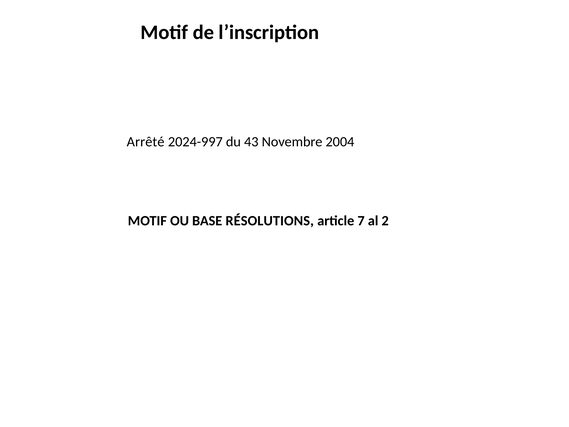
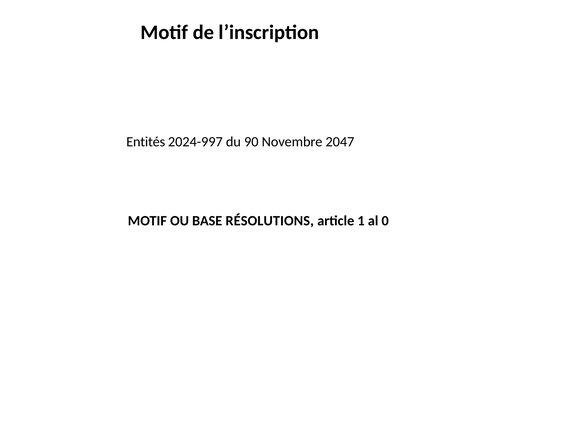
Arrêté: Arrêté -> Entités (146, 142)
43: 43 -> 90 (251, 142)
2004: 2004 -> 2047 (340, 142)
7: 7 -> 1 (361, 221)
2: 2 -> 0 (385, 221)
